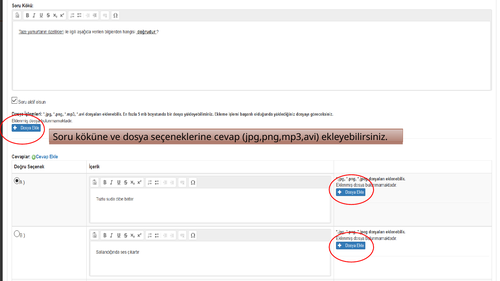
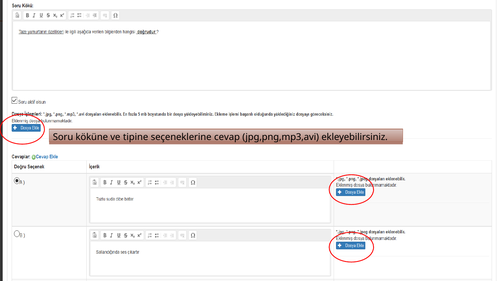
dosya: dosya -> tipine (136, 137)
